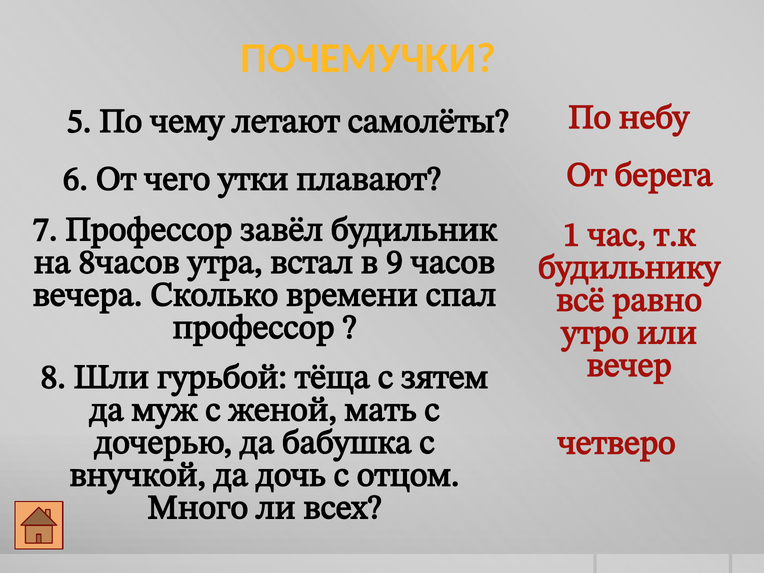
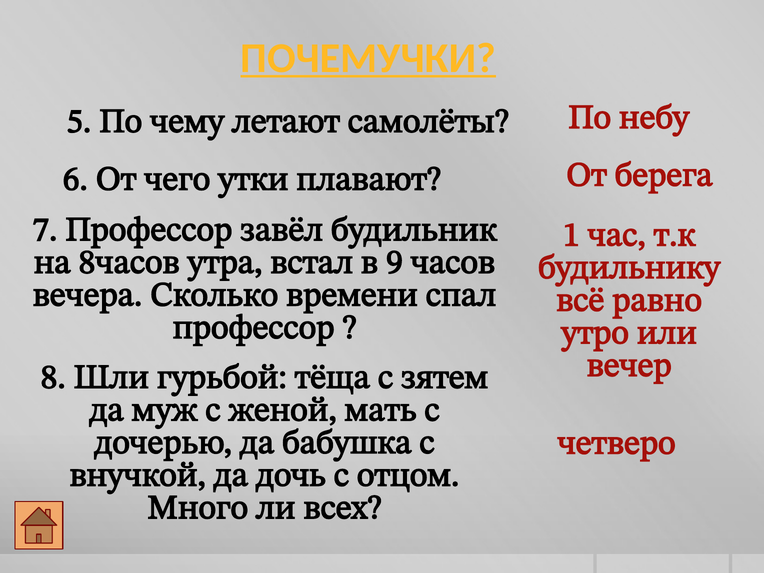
ПОЧЕМУЧКИ underline: none -> present (368, 58)
